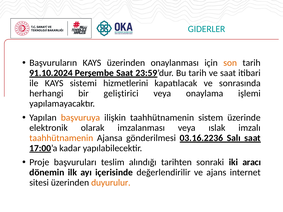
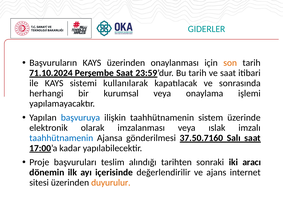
91.10.2024: 91.10.2024 -> 71.10.2024 (51, 73)
hizmetlerini: hizmetlerini -> kullanılarak (126, 83)
geliştirici: geliştirici -> kurumsal (121, 94)
başvuruya colour: orange -> blue (80, 118)
taahhütnamenin colour: orange -> blue (61, 138)
03.16.2236: 03.16.2236 -> 37.50.7160 (201, 138)
